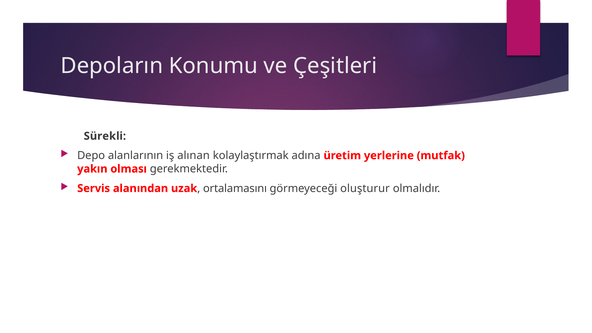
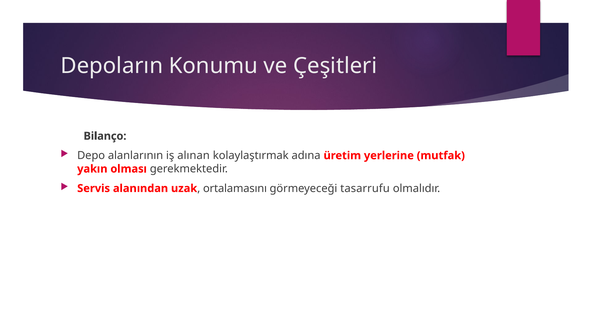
Sürekli: Sürekli -> Bilanço (105, 136)
oluşturur: oluşturur -> tasarrufu (365, 188)
